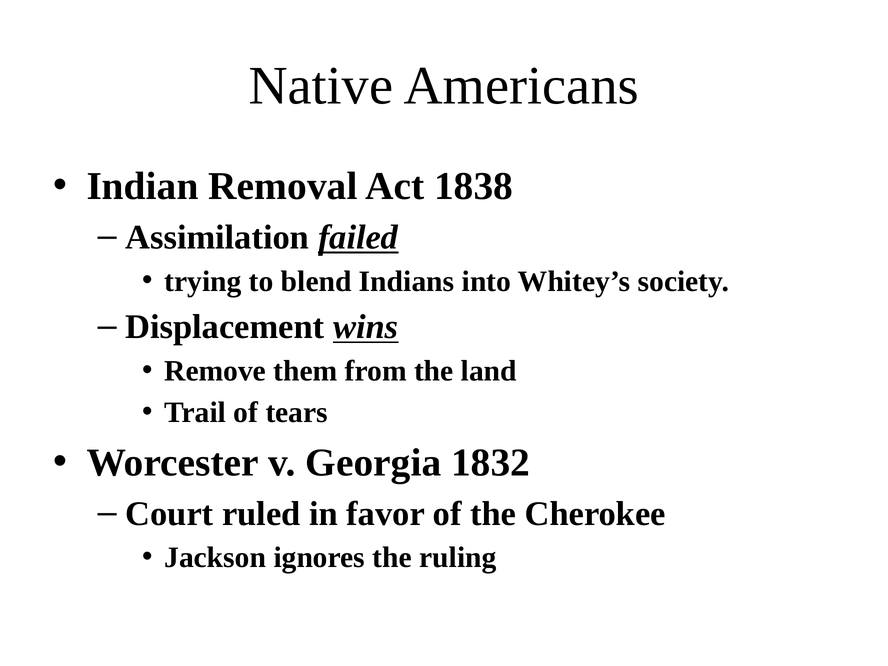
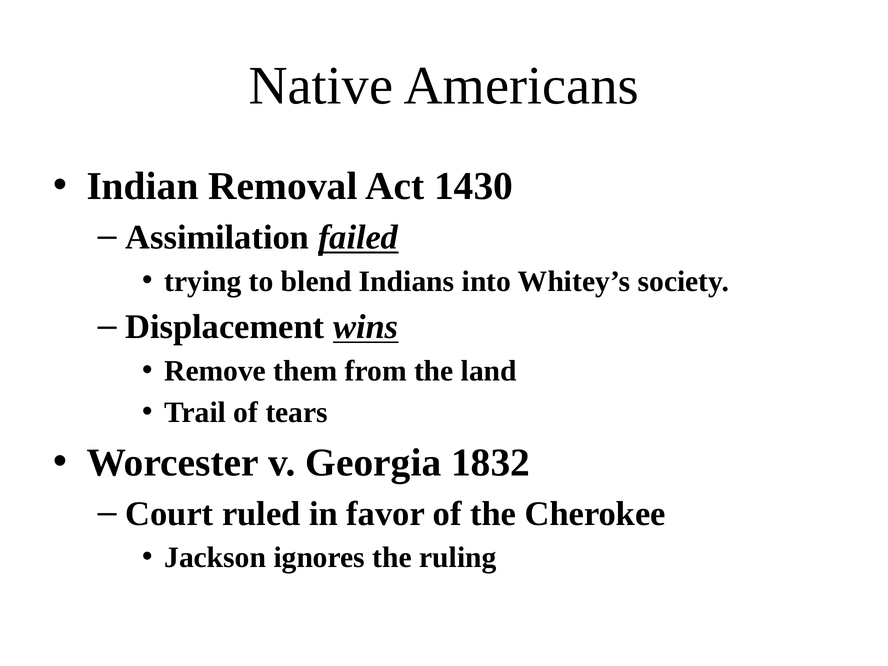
1838: 1838 -> 1430 (474, 186)
